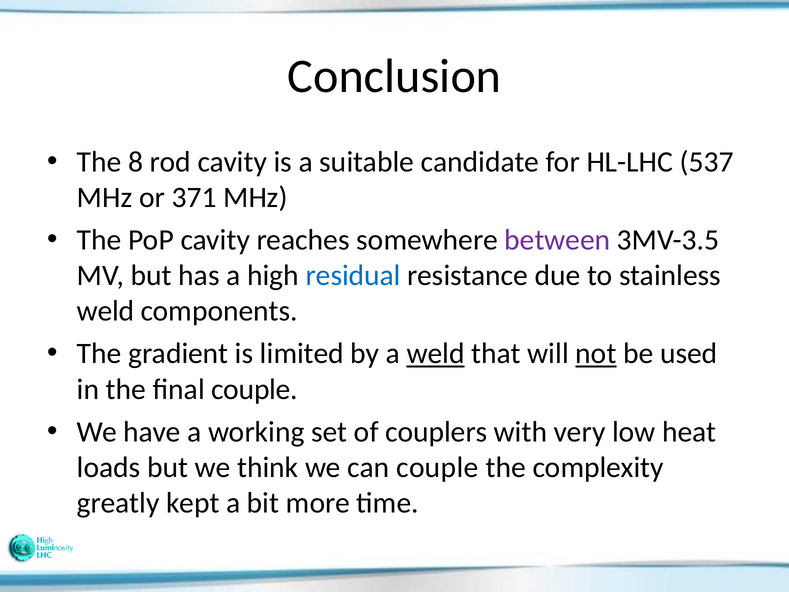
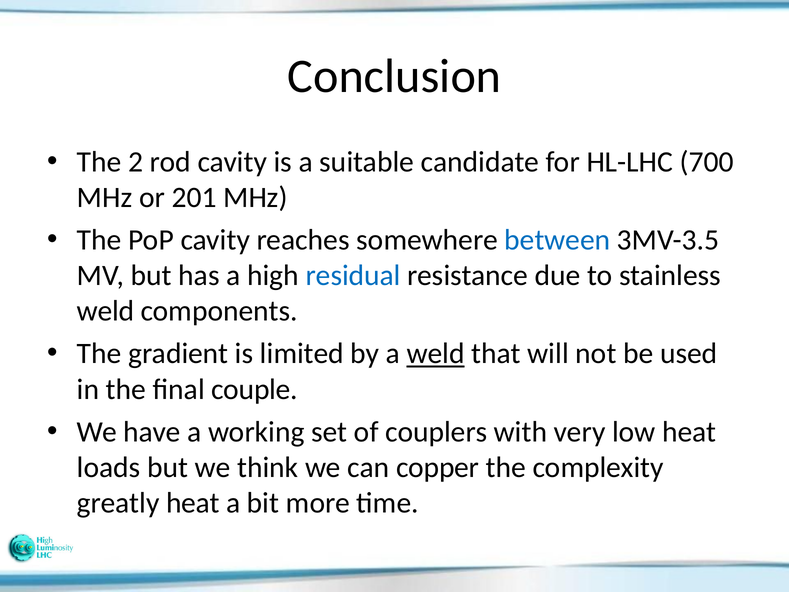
8: 8 -> 2 (136, 162)
537: 537 -> 700 (707, 162)
371: 371 -> 201 (194, 197)
between colour: purple -> blue (557, 240)
not underline: present -> none (596, 354)
can couple: couple -> copper (438, 467)
greatly kept: kept -> heat (193, 503)
